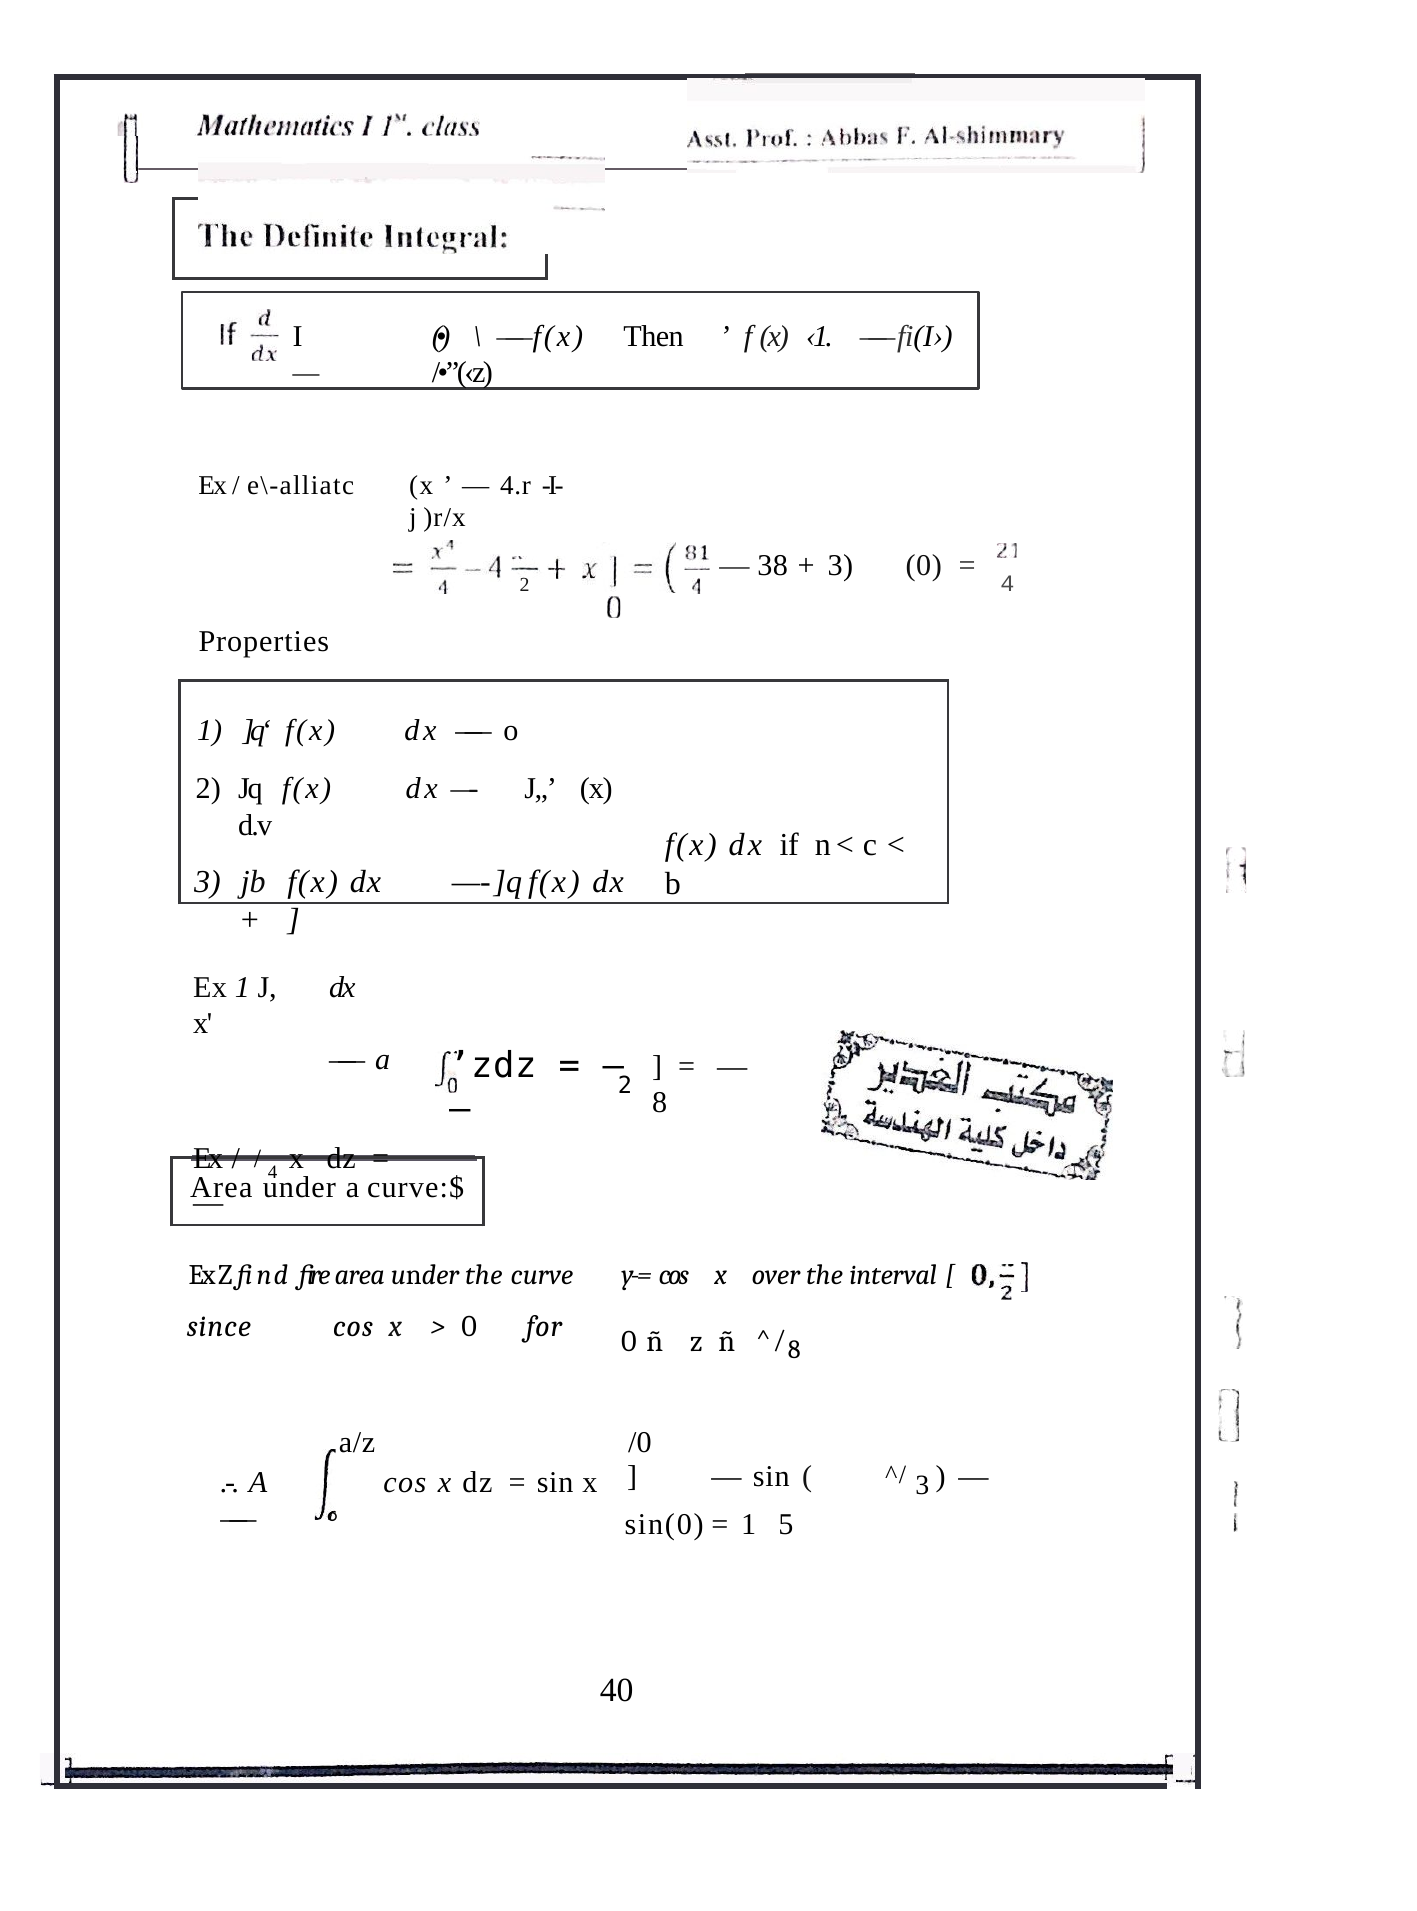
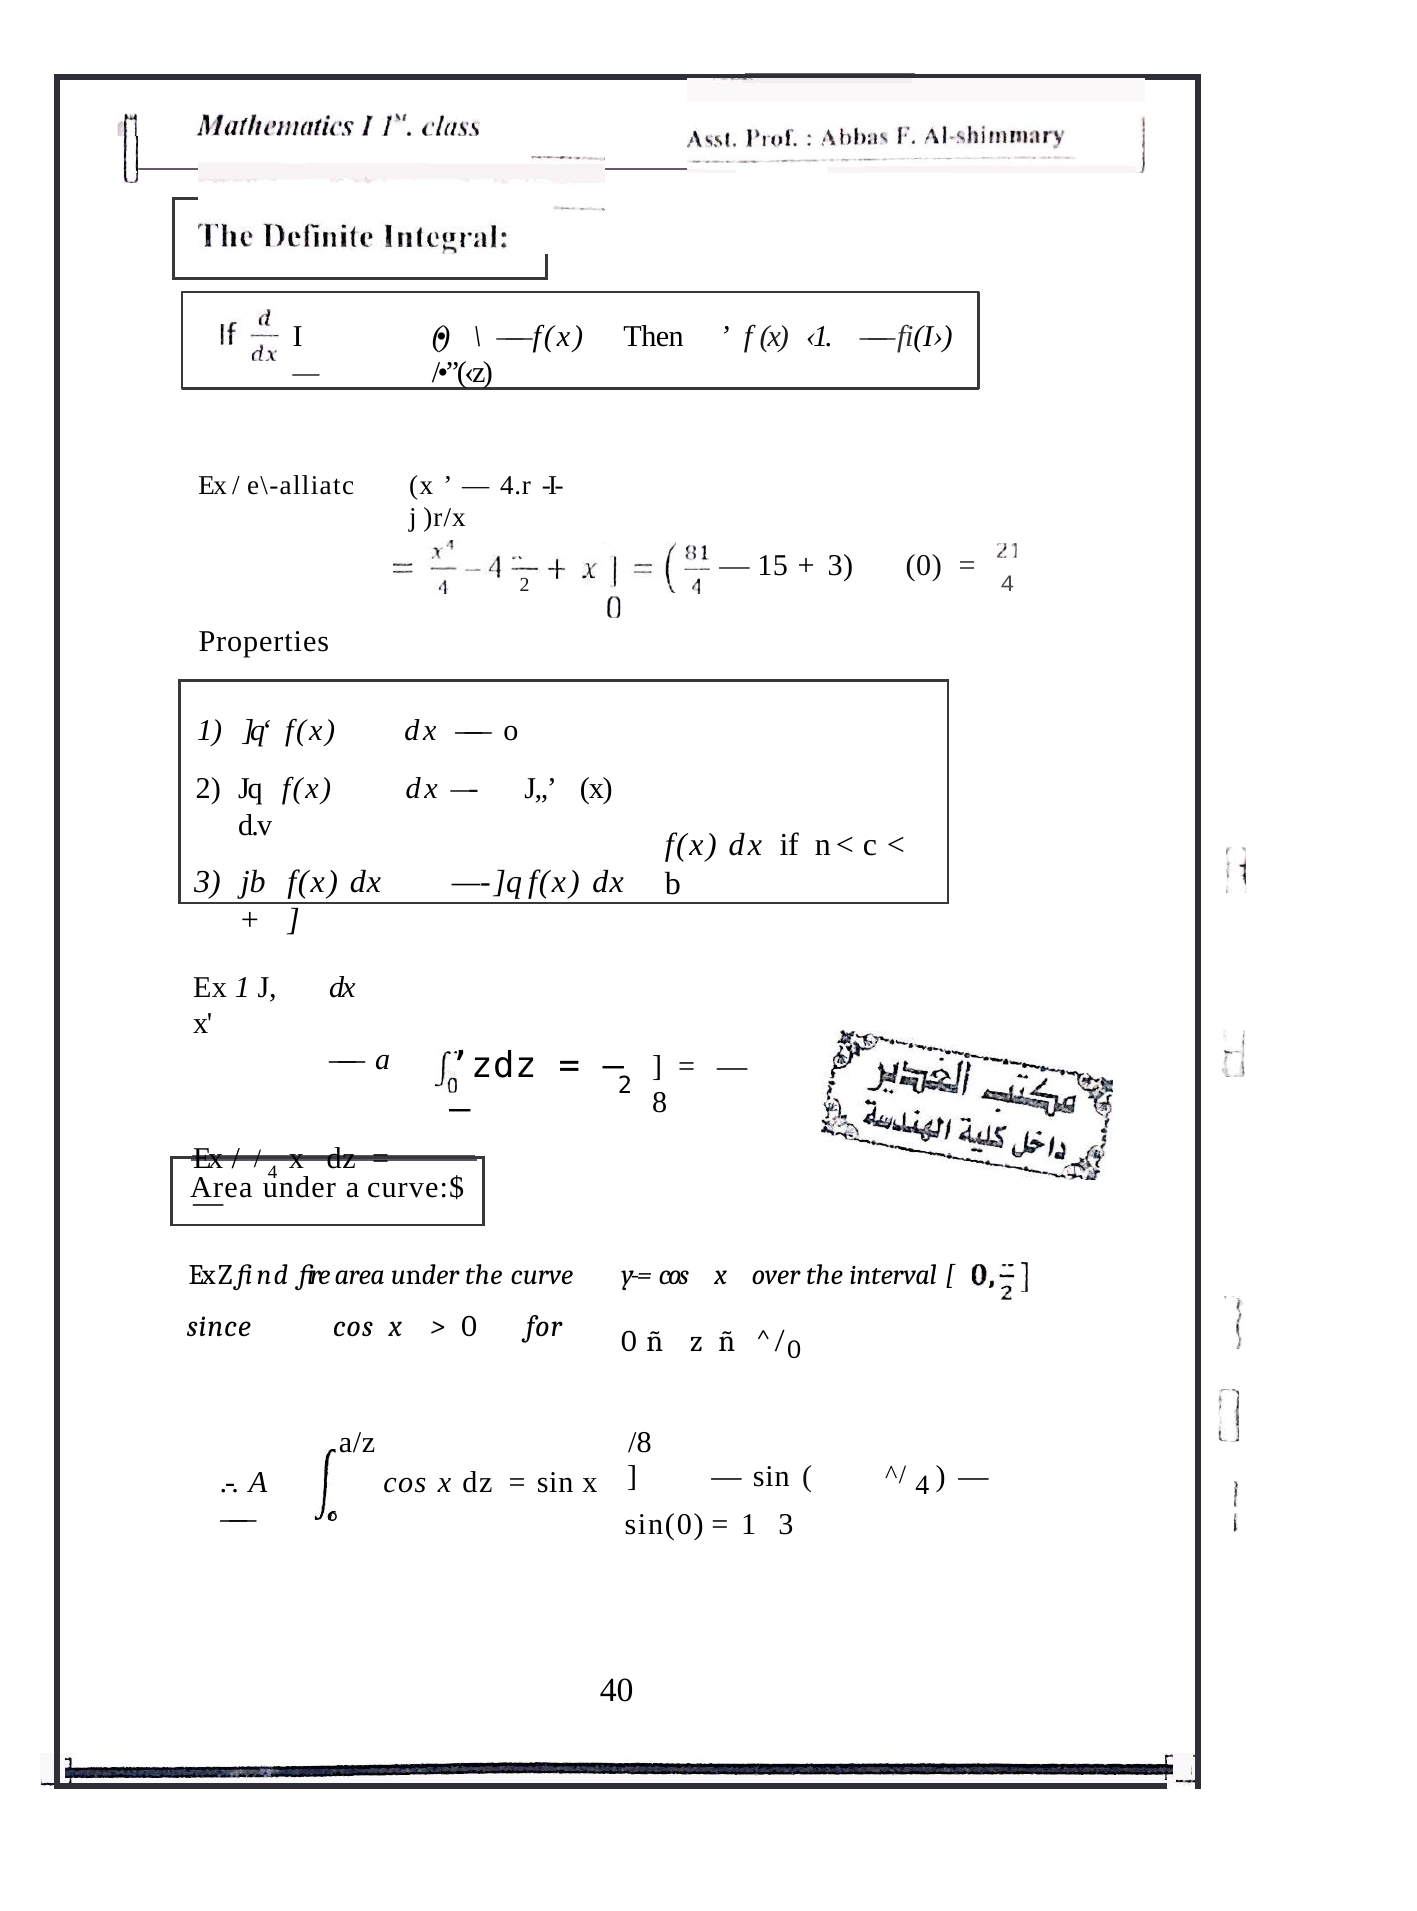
38: 38 -> 15 (773, 565)
8: 8 -> 0 (794, 1349)
/0: /0 -> /8 (640, 1442)
3: 3 -> 4 (922, 1485)
1 5: 5 -> 3 (786, 1525)
